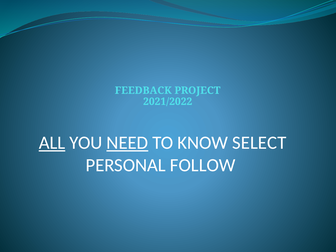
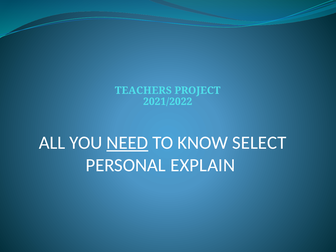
FEEDBACK: FEEDBACK -> TEACHERS (143, 90)
ALL underline: present -> none (52, 143)
FOLLOW: FOLLOW -> EXPLAIN (203, 165)
